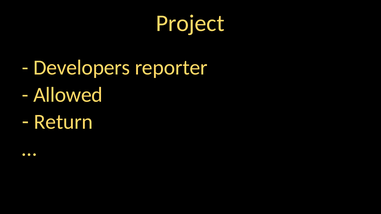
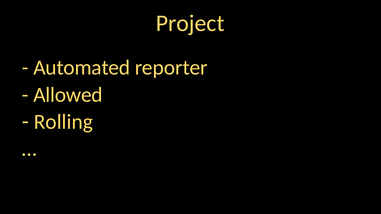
Developers: Developers -> Automated (82, 68)
Return: Return -> Rolling (63, 122)
